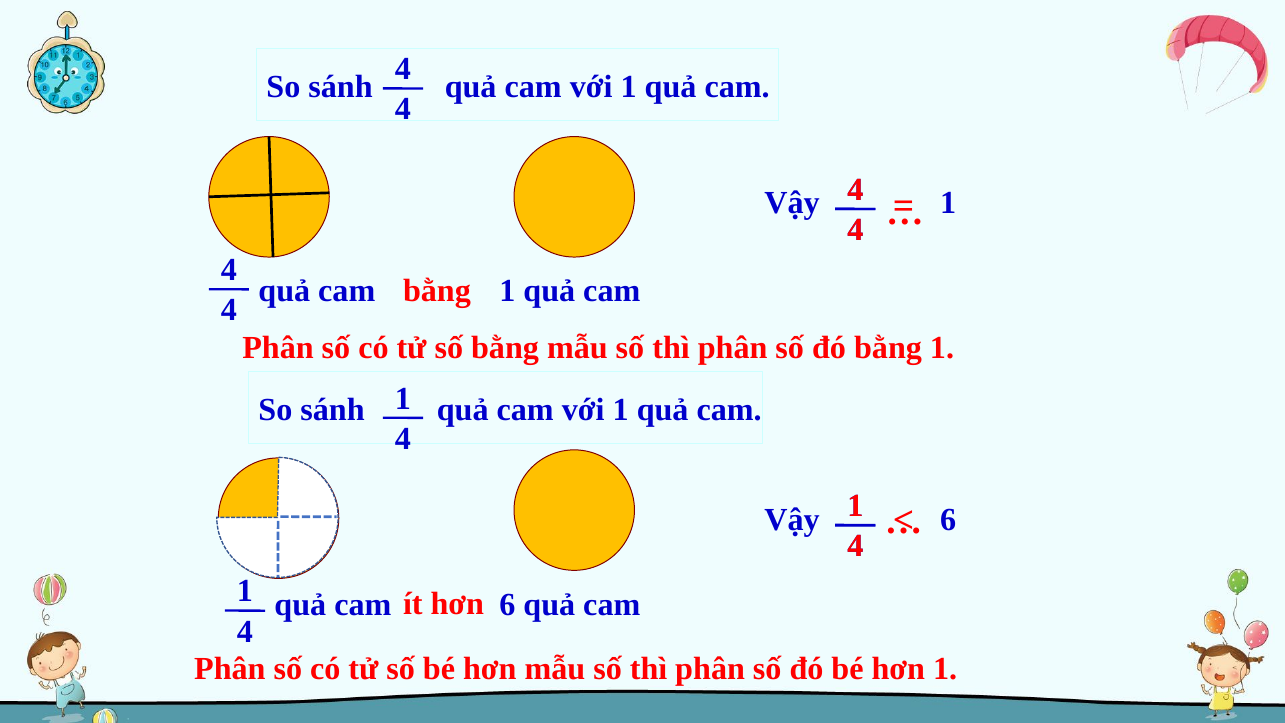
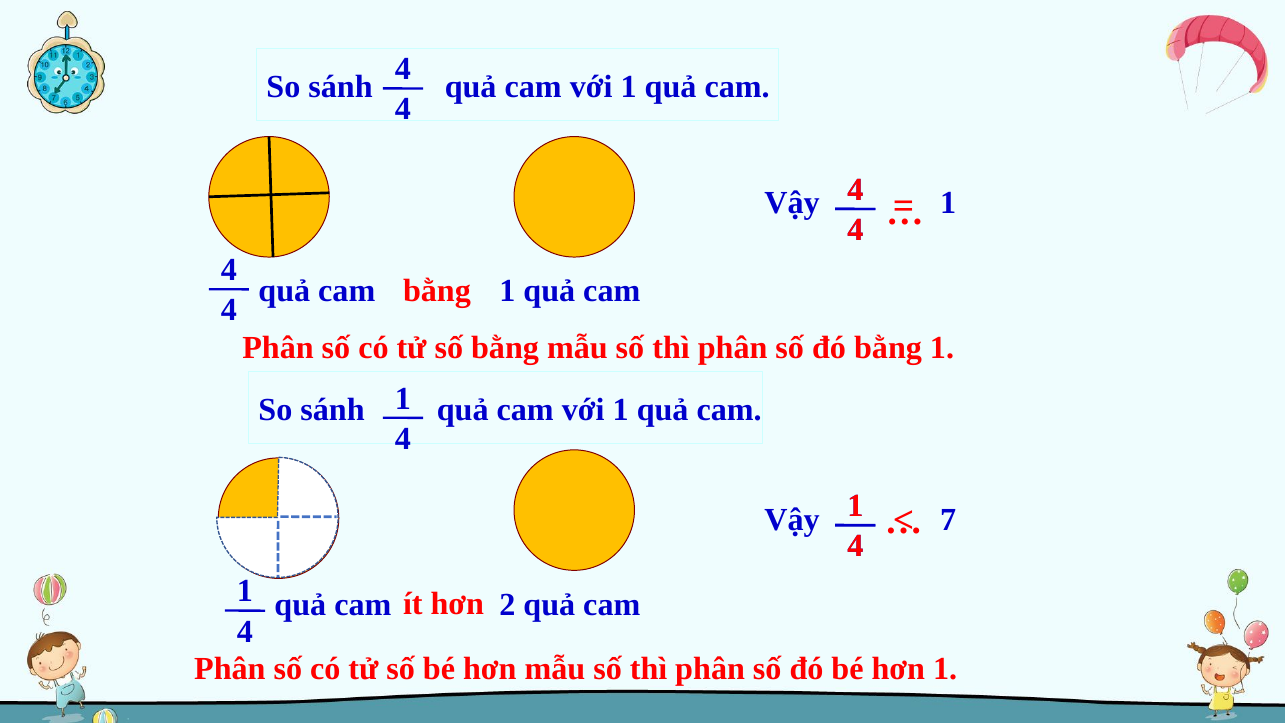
Vậy 6: 6 -> 7 (948, 519)
cam 6: 6 -> 2 (507, 605)
